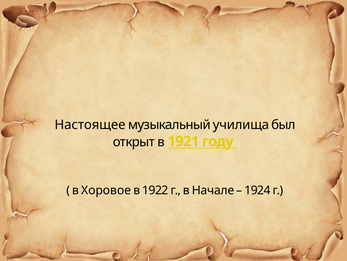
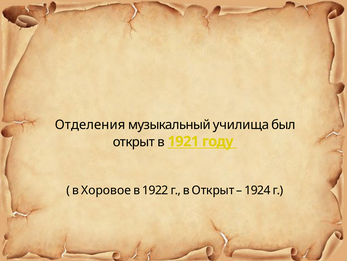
Настоящее: Настоящее -> Отделения (90, 124)
в Начале: Начале -> Открыт (213, 190)
